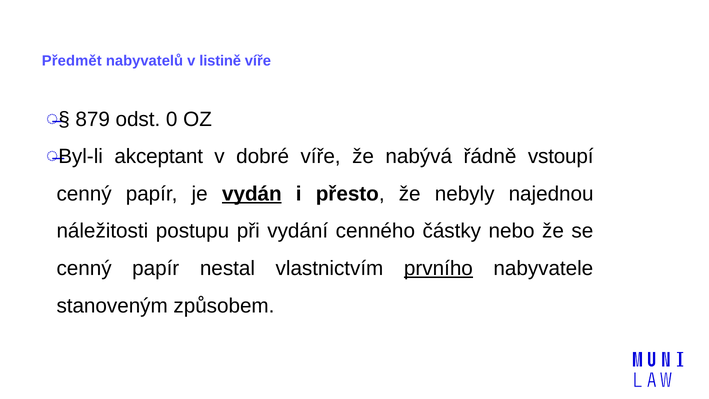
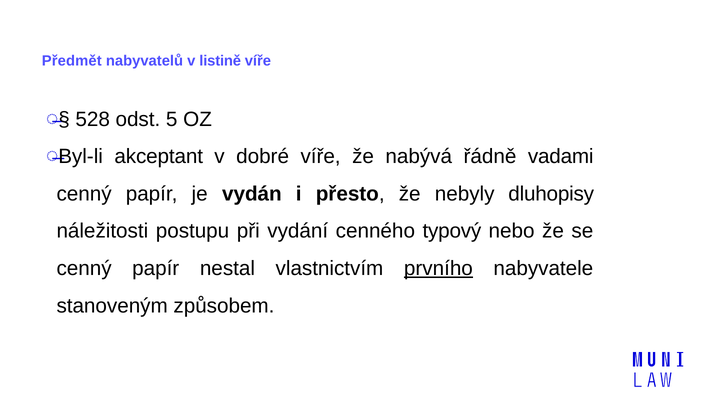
879: 879 -> 528 (93, 119)
0: 0 -> 5 (172, 119)
vstoupí: vstoupí -> vadami (561, 157)
vydán underline: present -> none (252, 194)
najednou: najednou -> dluhopisy (551, 194)
částky: částky -> typový (452, 231)
